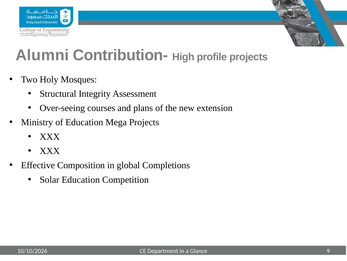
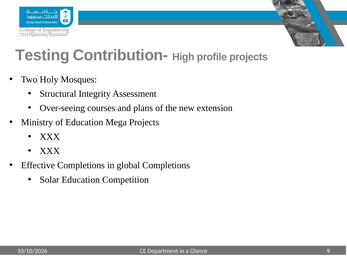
Alumni: Alumni -> Testing (42, 55)
Effective Composition: Composition -> Completions (81, 165)
